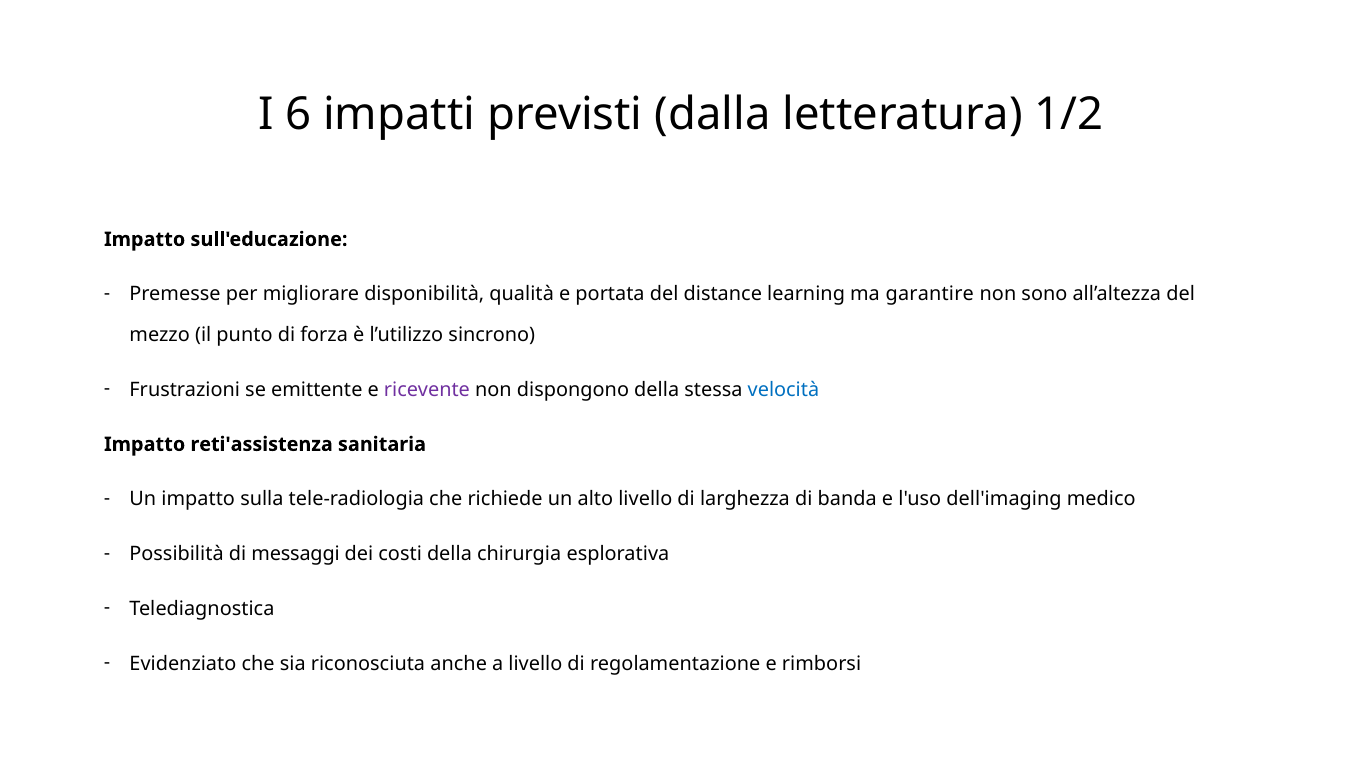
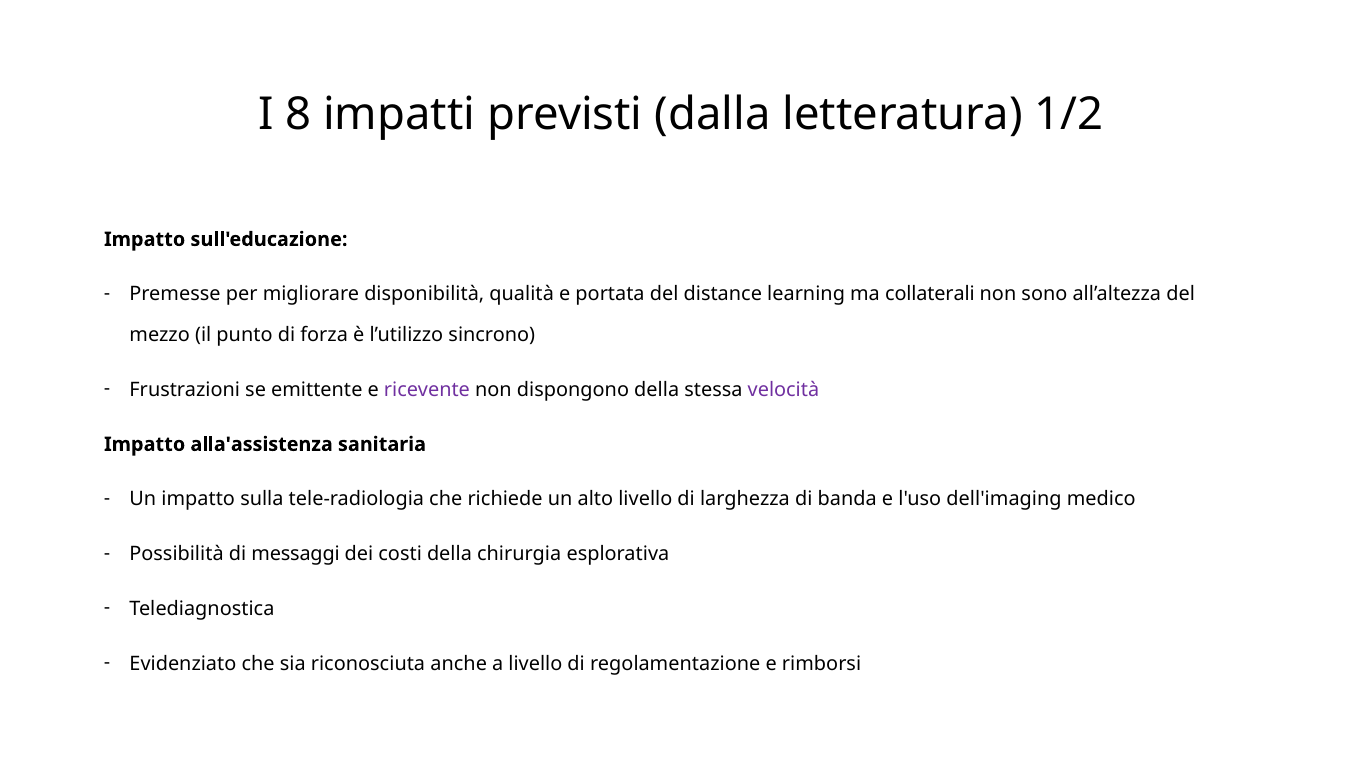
6: 6 -> 8 (298, 115)
garantire: garantire -> collaterali (930, 294)
velocità colour: blue -> purple (783, 389)
reti'assistenza: reti'assistenza -> alla'assistenza (262, 444)
